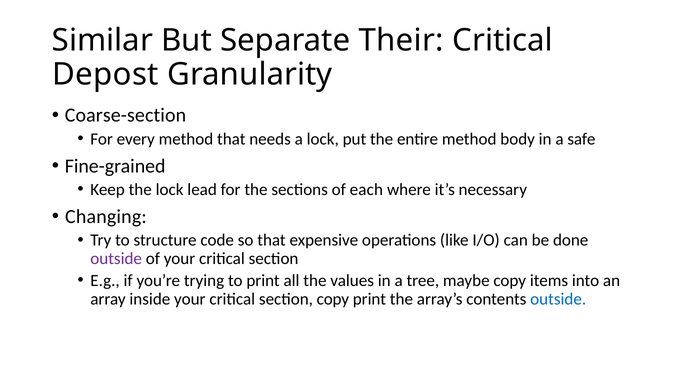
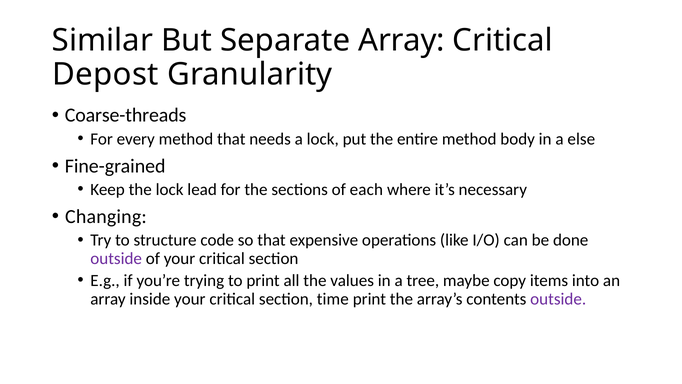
Separate Their: Their -> Array (402, 40)
Coarse-section: Coarse-section -> Coarse-threads (126, 115)
safe: safe -> else (581, 139)
section copy: copy -> time (333, 299)
outside colour: blue -> purple (558, 299)
